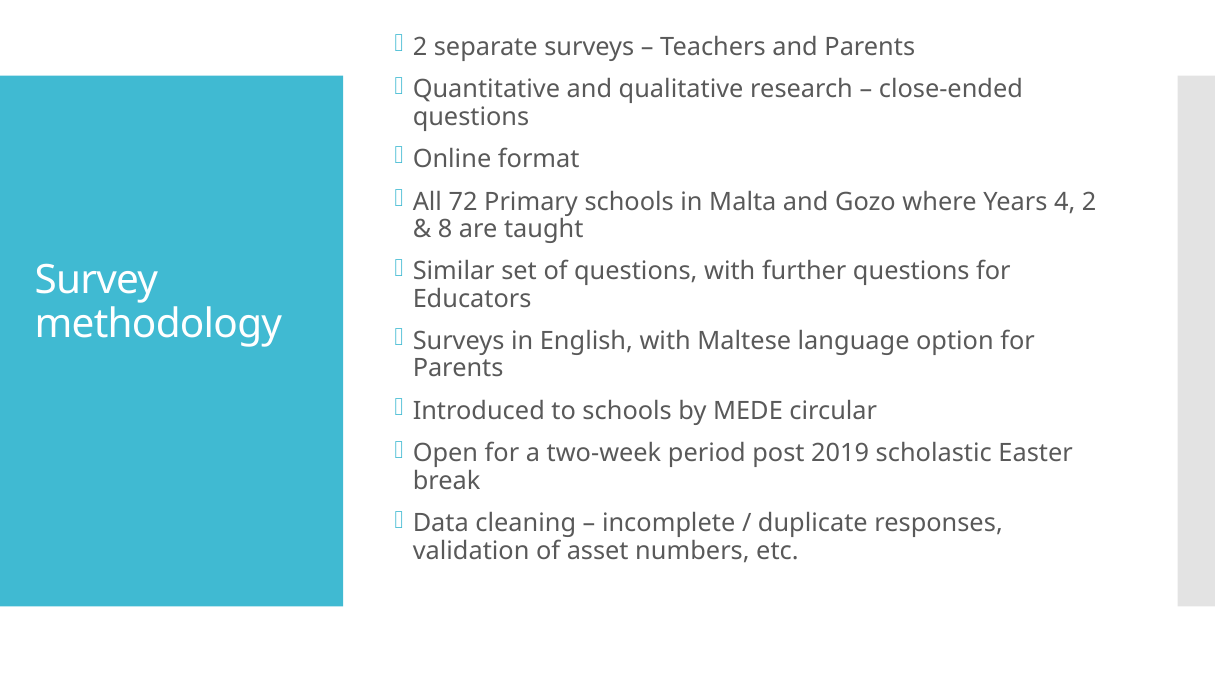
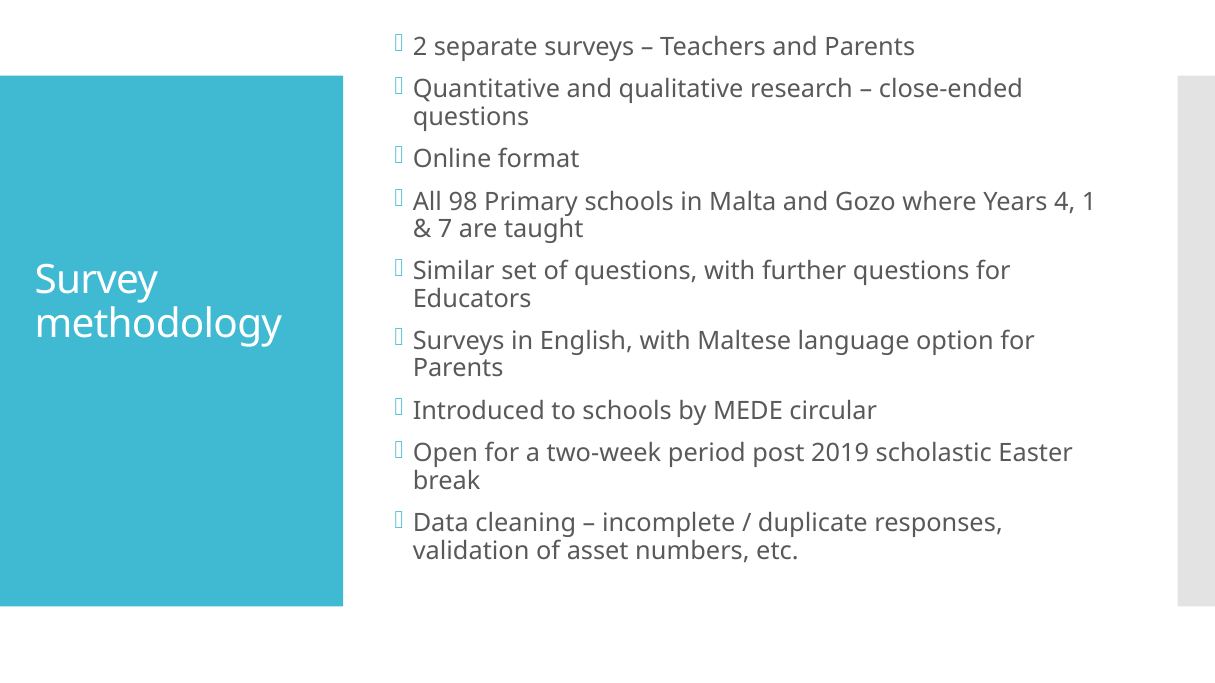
72: 72 -> 98 (463, 202)
4 2: 2 -> 1 (1089, 202)
8: 8 -> 7 (445, 229)
